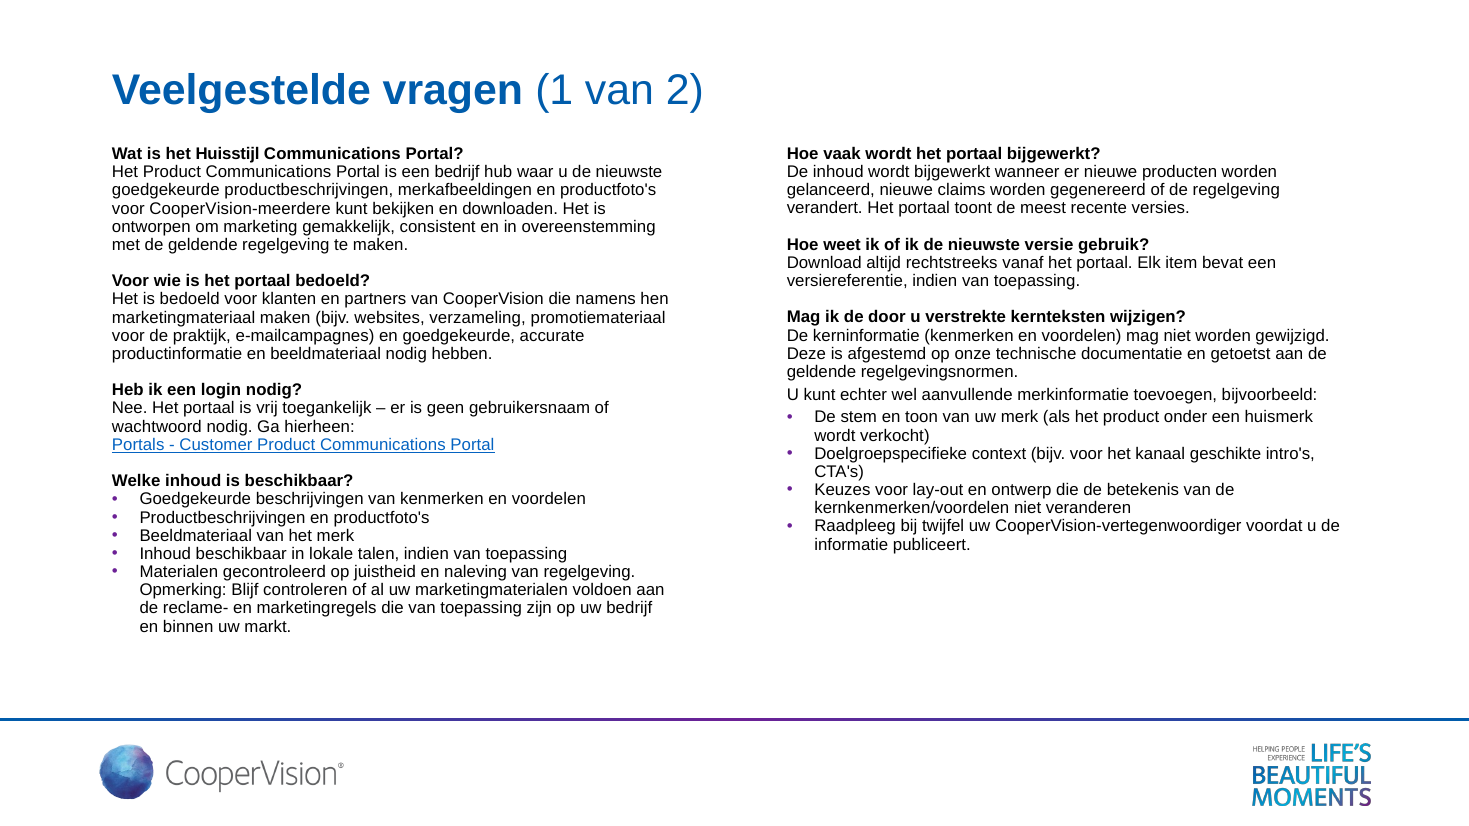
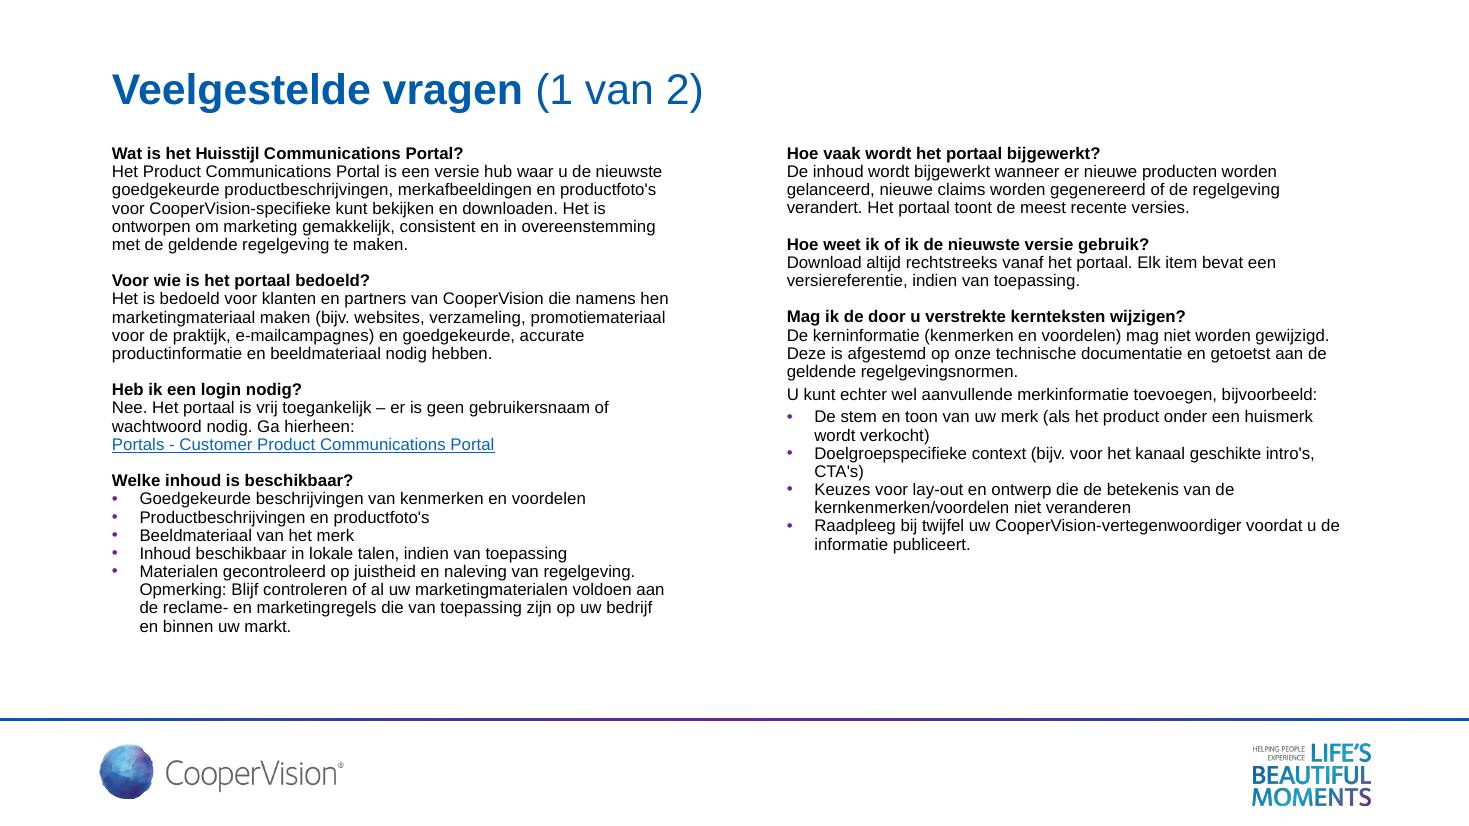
een bedrijf: bedrijf -> versie (457, 172)
CooperVision-meerdere: CooperVision-meerdere -> CooperVision-specifieke (240, 209)
